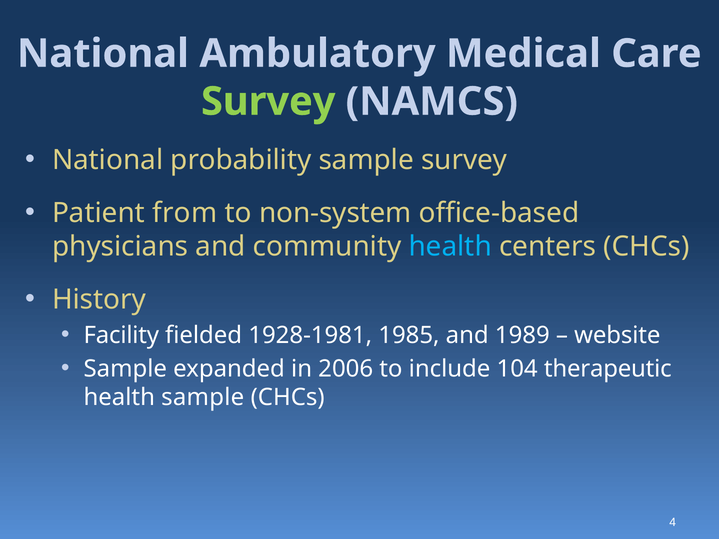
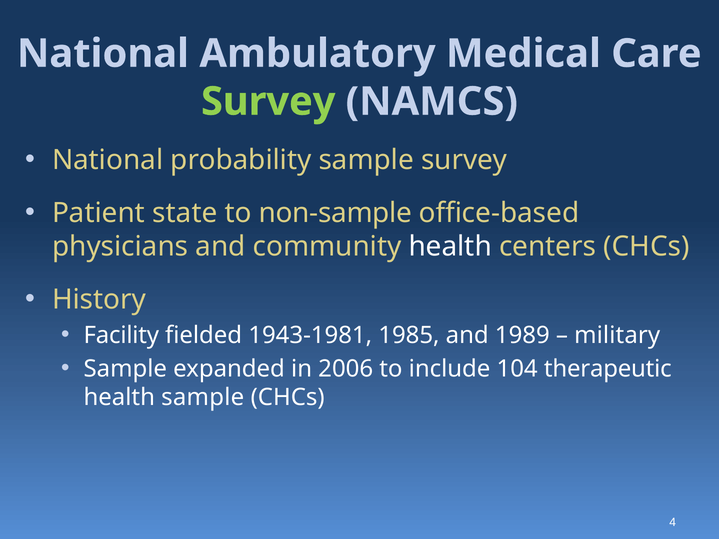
from: from -> state (185, 213)
non-system: non-system -> non-sample (335, 213)
health colour: light blue -> white (450, 247)
1928-1981: 1928-1981 -> 1943-1981 (310, 335)
website: website -> military (617, 335)
